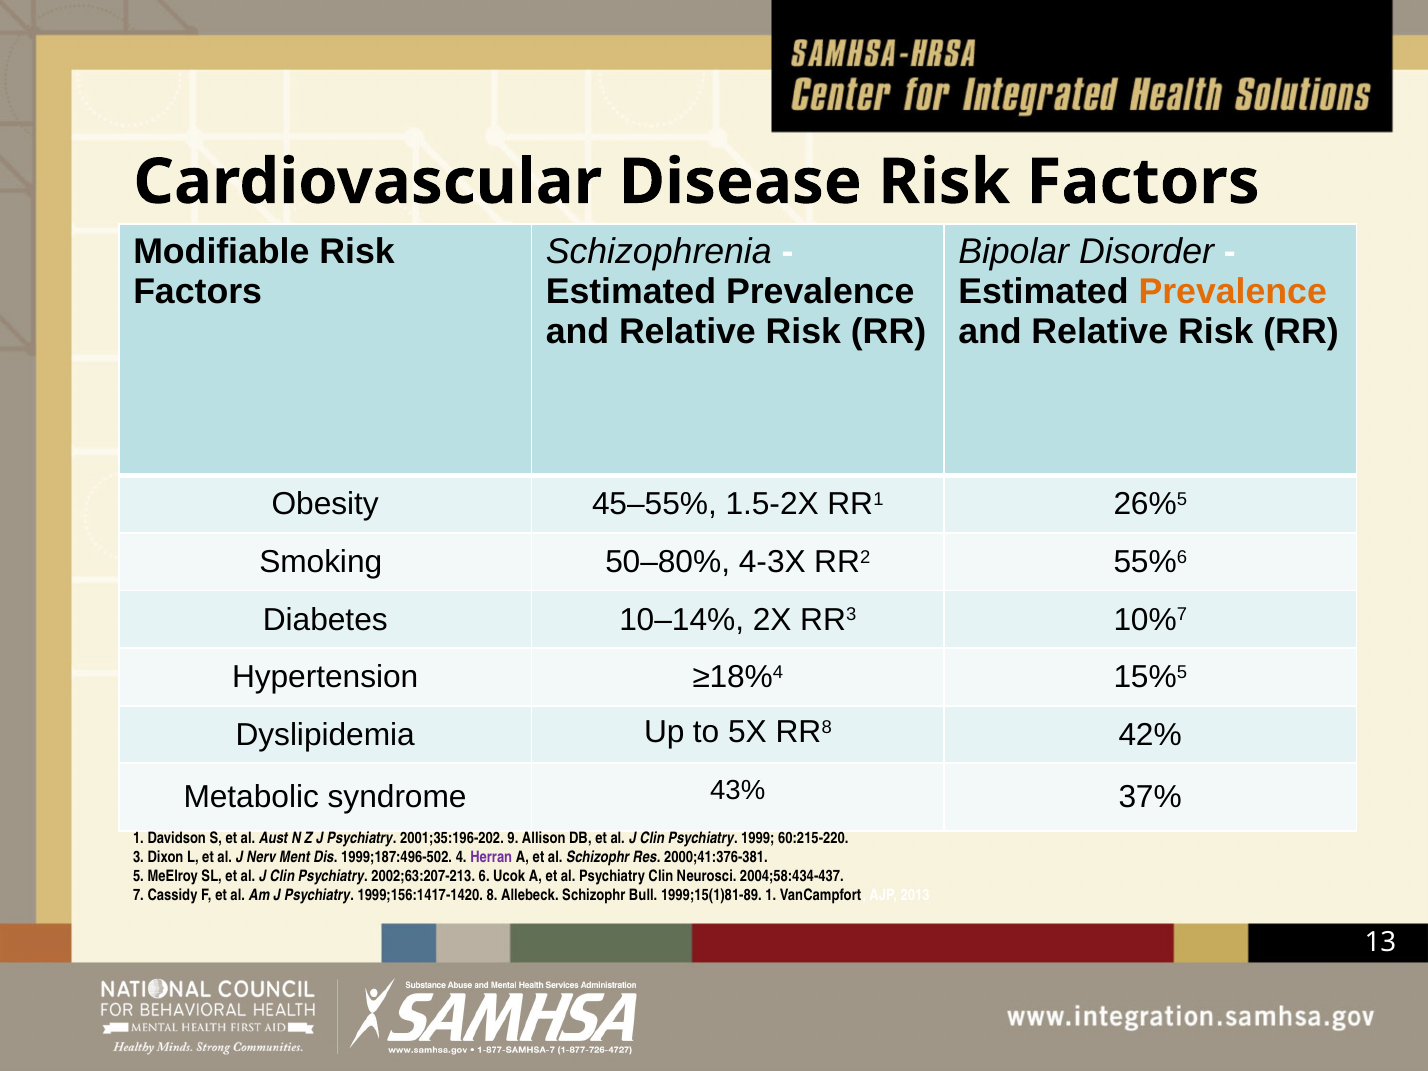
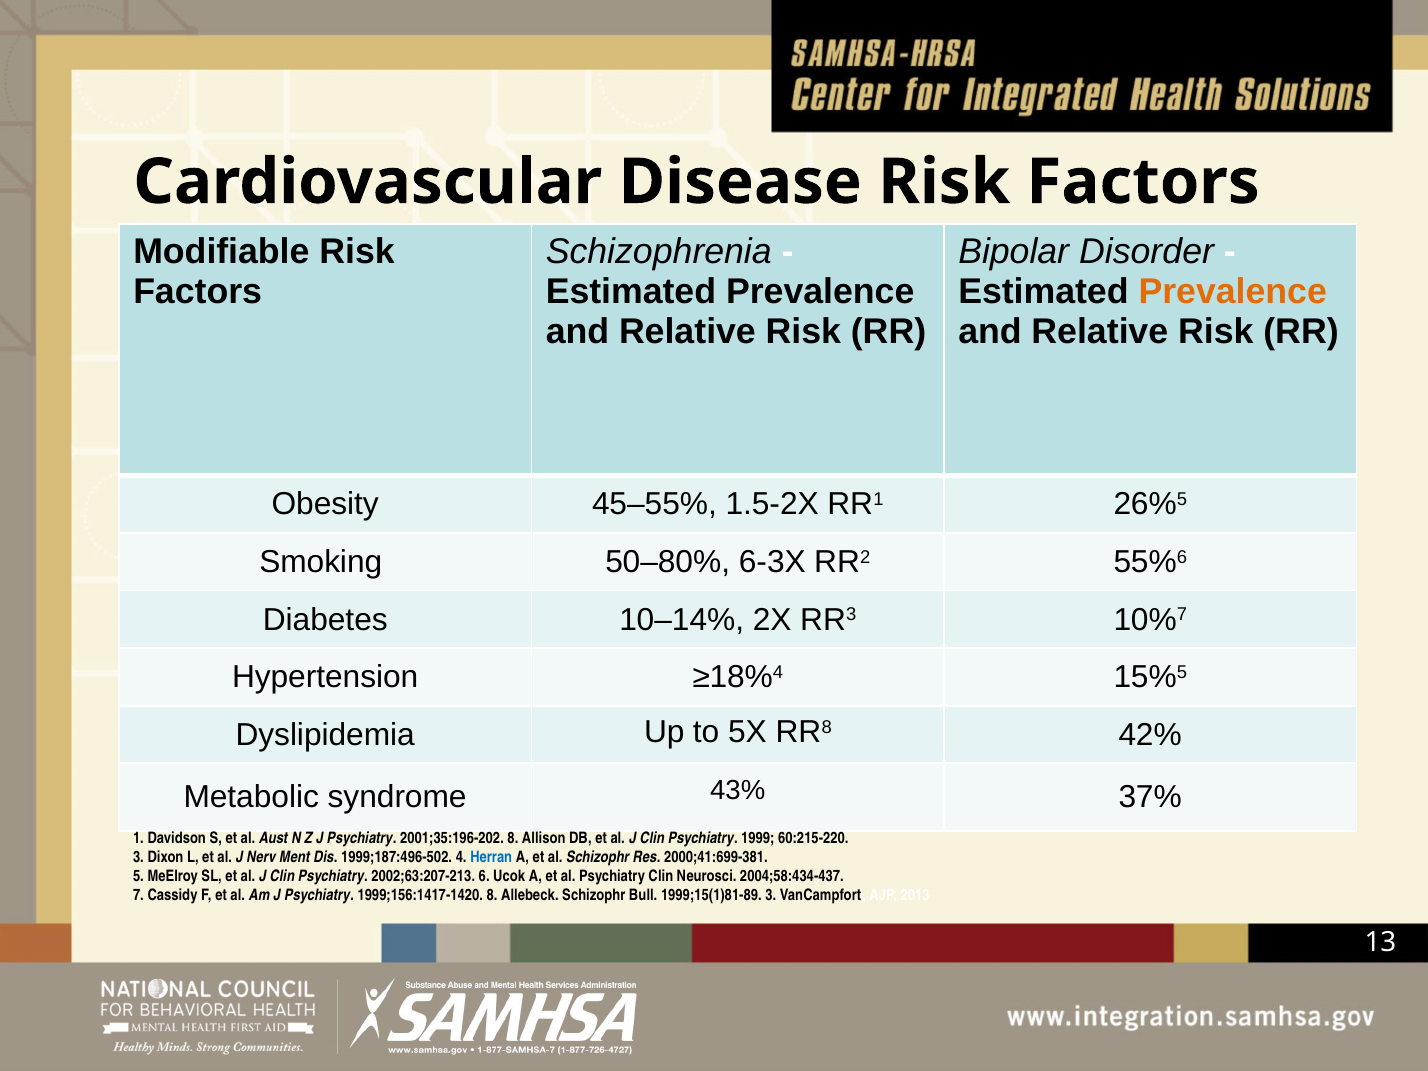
4-3X: 4-3X -> 6-3X (772, 562)
2001;35:196-202 9: 9 -> 8 (513, 839)
Herran colour: purple -> blue (491, 858)
2000;41:376-381: 2000;41:376-381 -> 2000;41:699-381 (716, 858)
1999;15(1)81-89 1: 1 -> 3 (771, 896)
